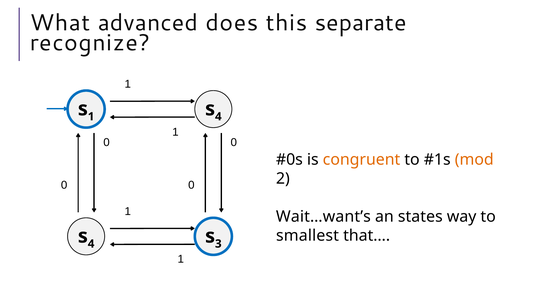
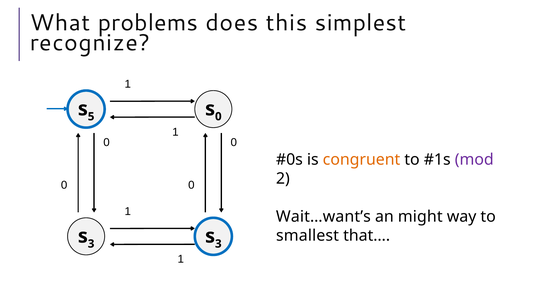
advanced: advanced -> problems (148, 23)
separate: separate -> simplest (361, 23)
1: 1 -> 5 (91, 117)
4: 4 -> 0 (218, 117)
mod colour: orange -> purple (474, 160)
states: states -> might (420, 217)
4: 4 -> 3 (91, 244)
